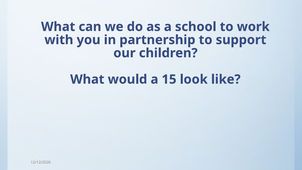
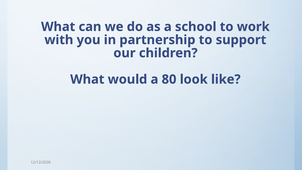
15: 15 -> 80 (169, 79)
